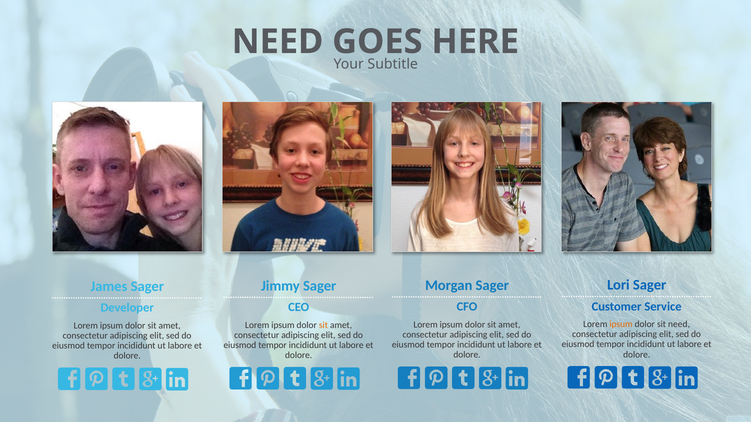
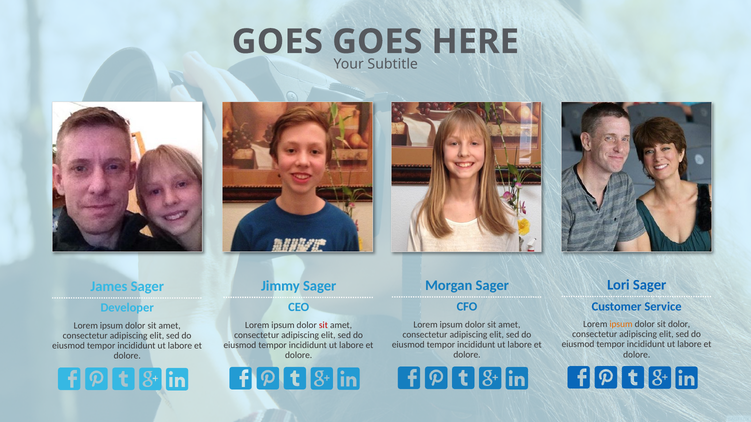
NEED: NEED -> GOES (277, 42)
sit need: need -> dolor (679, 324)
sit colour: orange -> red (323, 325)
